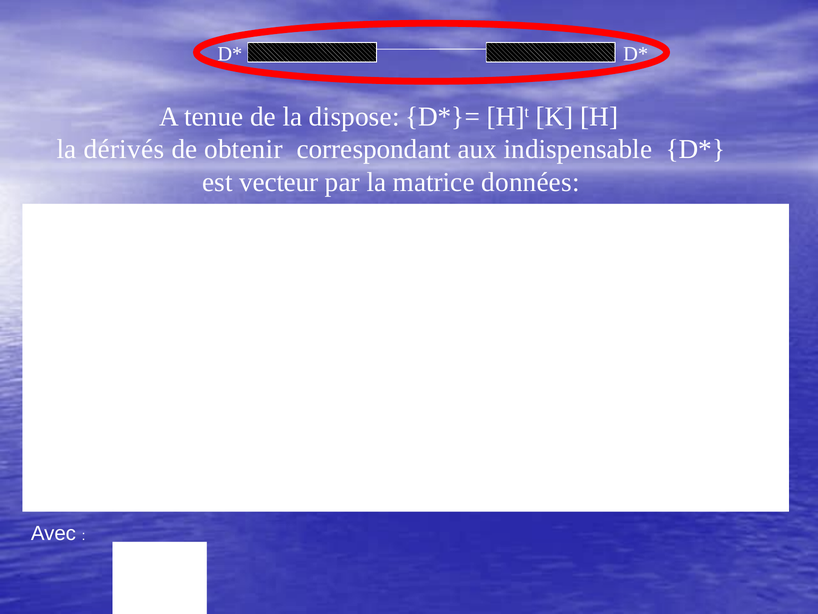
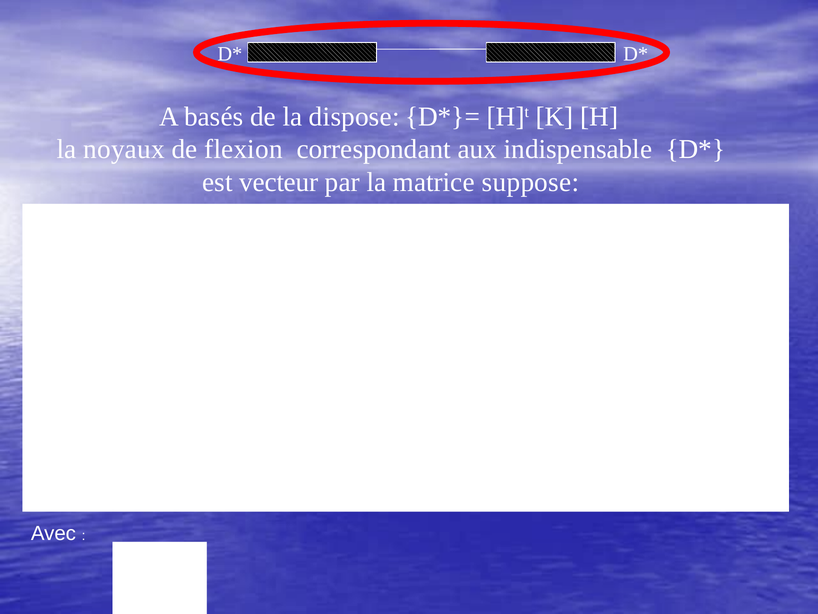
tenue: tenue -> basés (214, 116)
dérivés: dérivés -> noyaux (124, 149)
obtenir: obtenir -> flexion (243, 149)
données: données -> suppose (530, 182)
